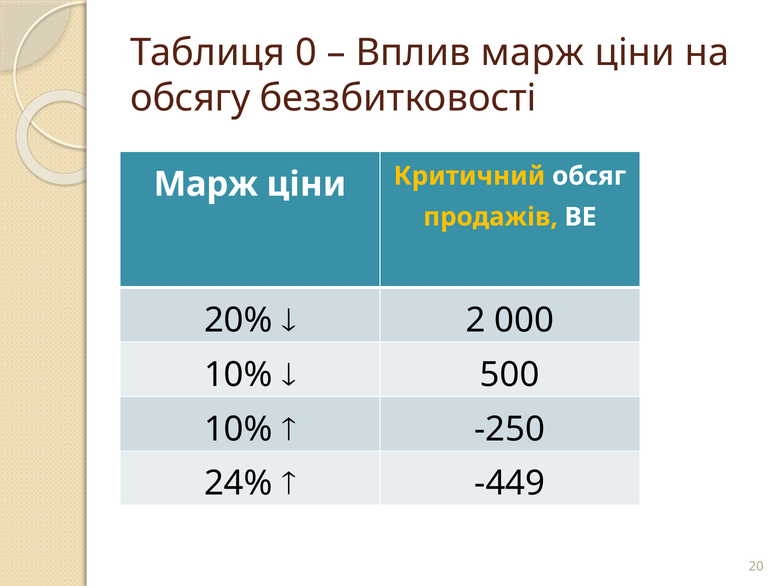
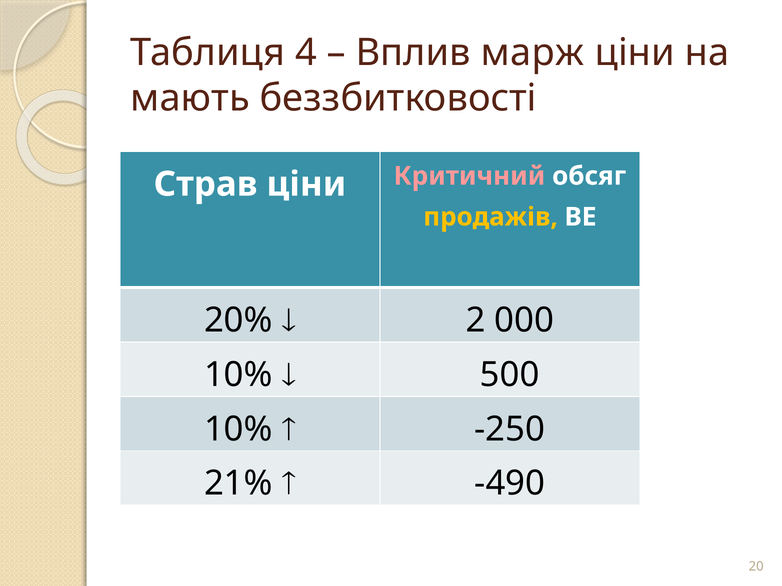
0: 0 -> 4 (306, 53)
обсягу: обсягу -> мають (190, 98)
Марж: Марж -> Страв (206, 184)
Критичний colour: yellow -> pink (469, 176)
24%: 24% -> 21% (238, 484)
-449: -449 -> -490 (510, 484)
